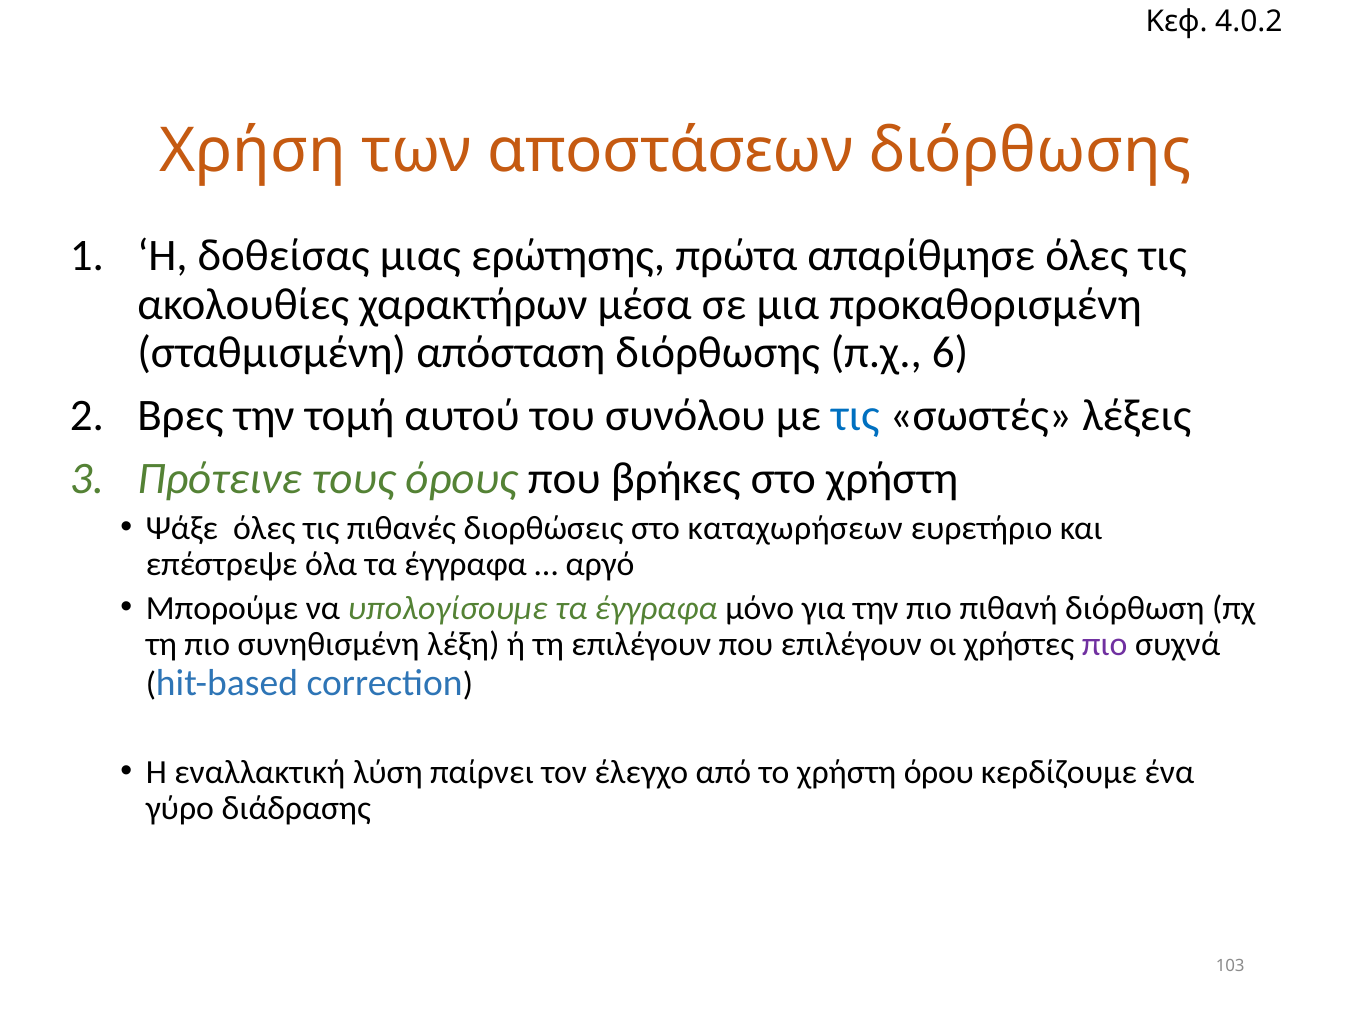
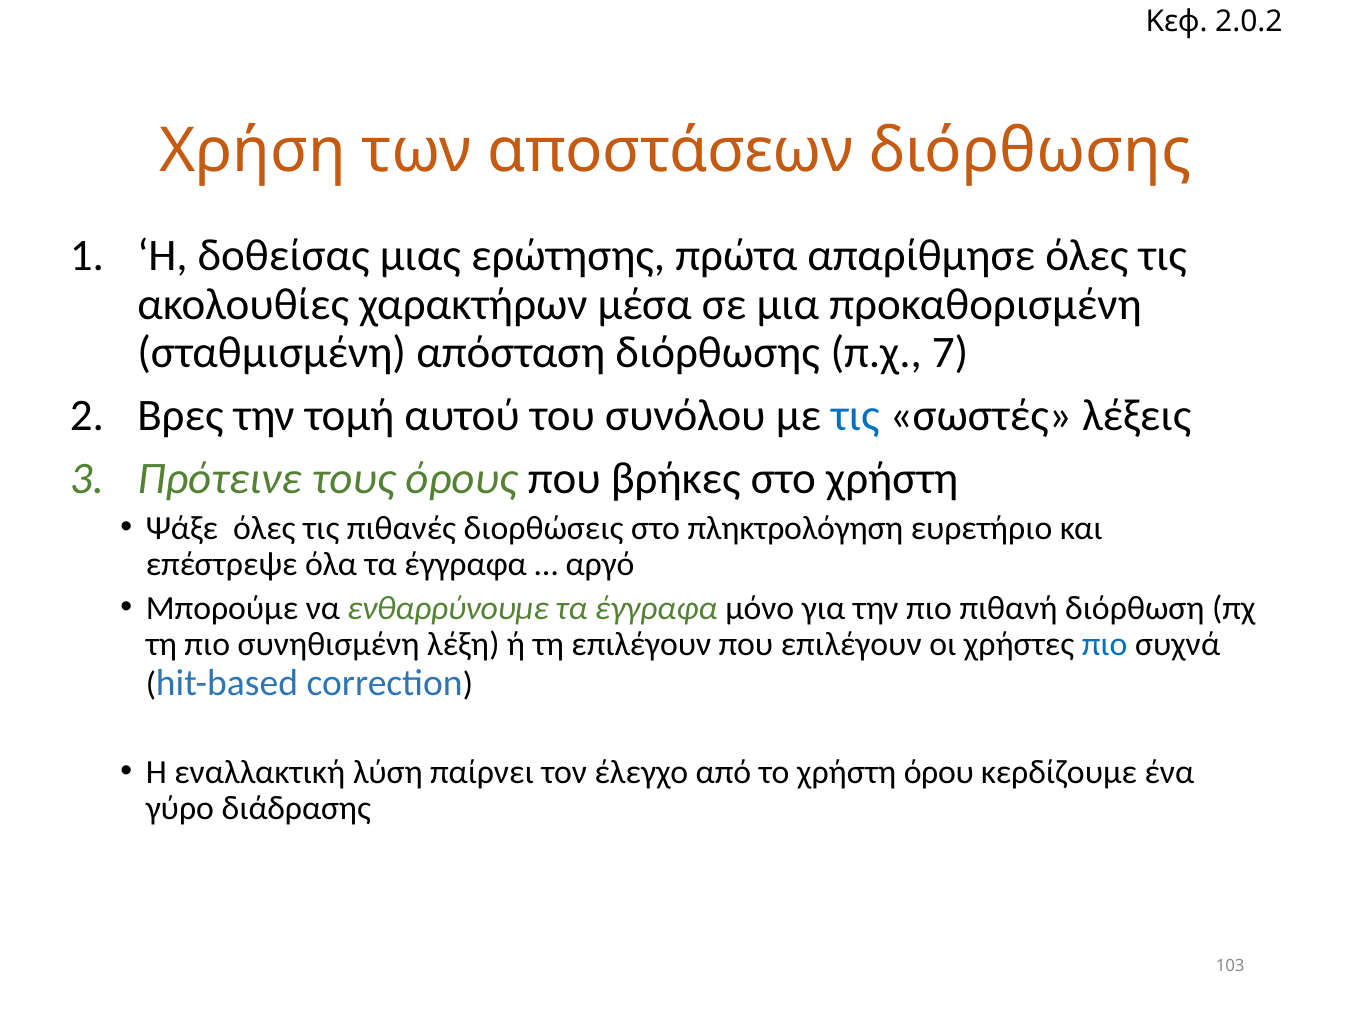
4.0.2: 4.0.2 -> 2.0.2 (1249, 22)
6: 6 -> 7 (950, 353)
καταχωρήσεων: καταχωρήσεων -> πληκτρολόγηση (795, 528)
υπολογίσουμε: υπολογίσουμε -> ενθαρρύνουμε (448, 608)
πιο colour: purple -> blue (1105, 645)
